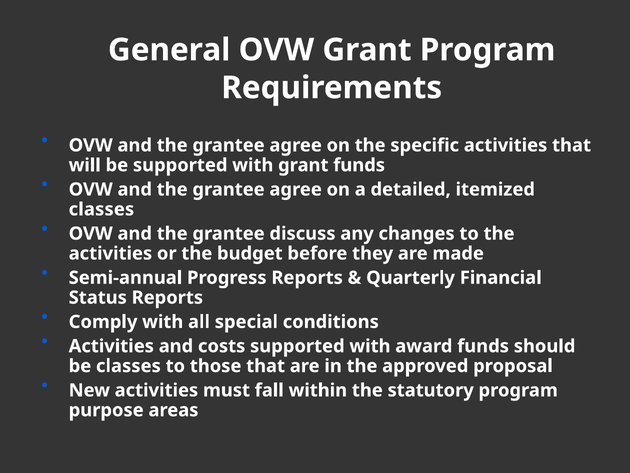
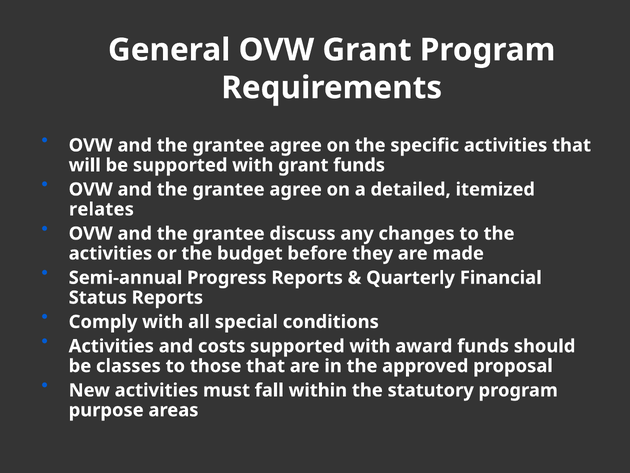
classes: classes -> relates (101, 209)
